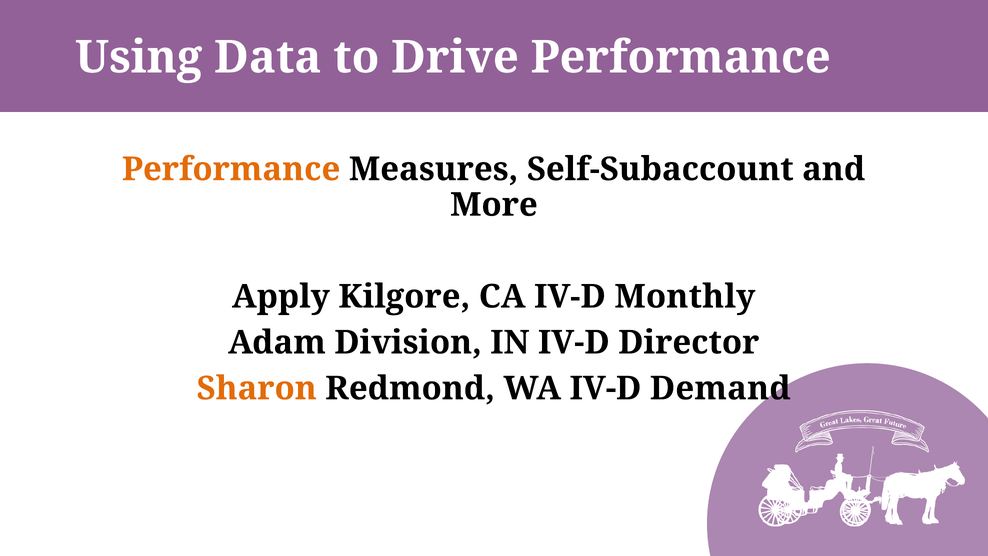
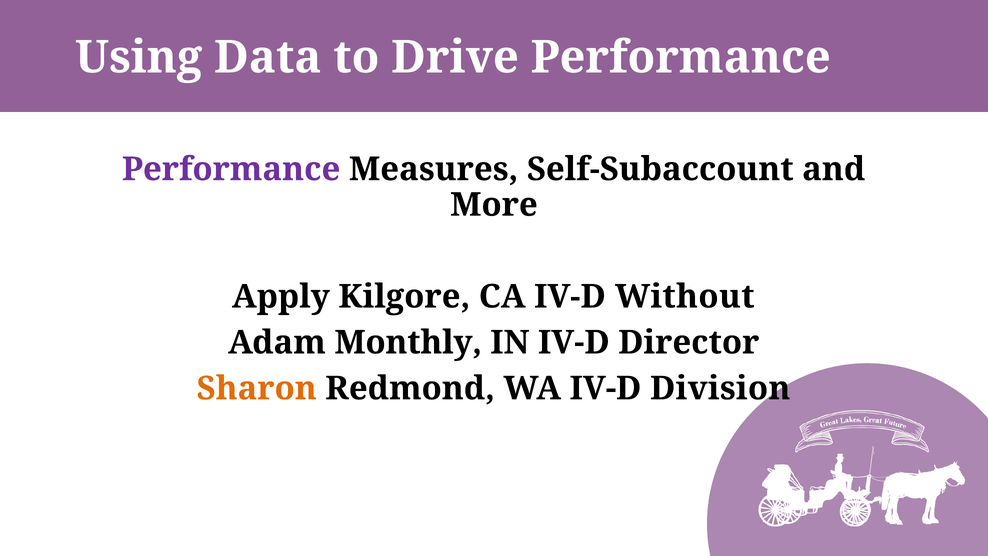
Performance colour: orange -> purple (231, 169)
Monthly: Monthly -> Without (685, 297)
Division: Division -> Monthly (408, 342)
Demand: Demand -> Division (720, 388)
